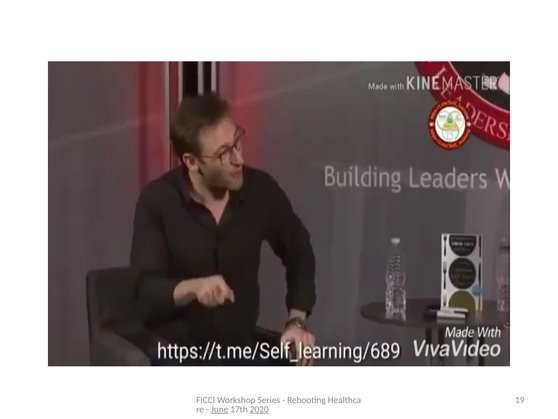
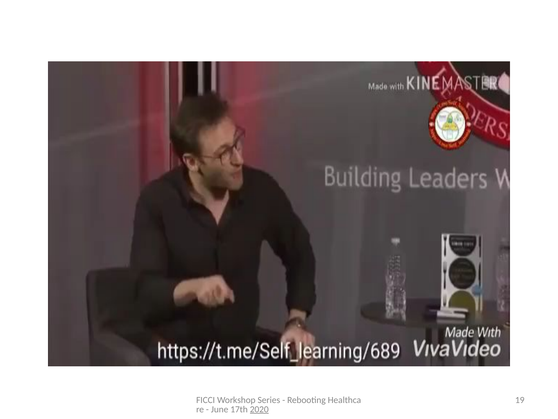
June underline: present -> none (220, 409)
